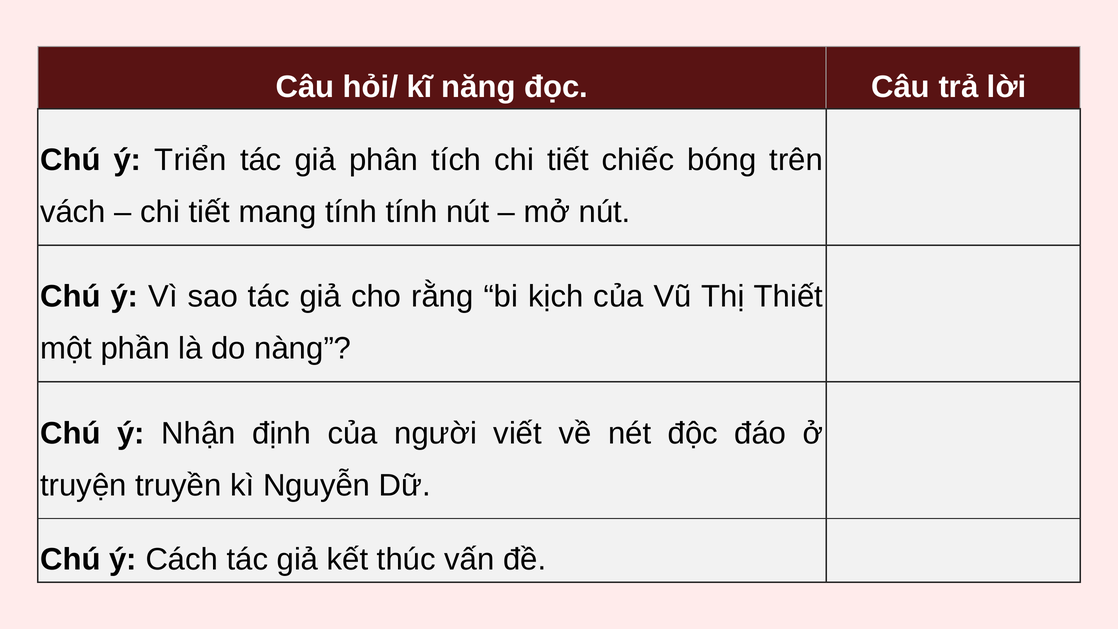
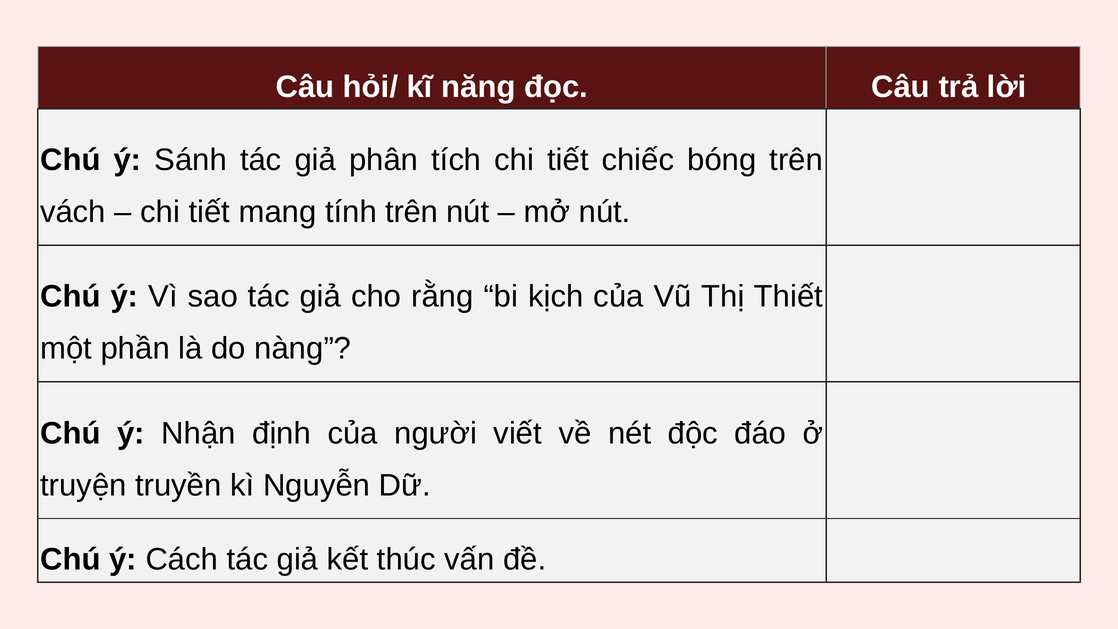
Triển: Triển -> Sánh (191, 160)
tính tính: tính -> trên (412, 212)
